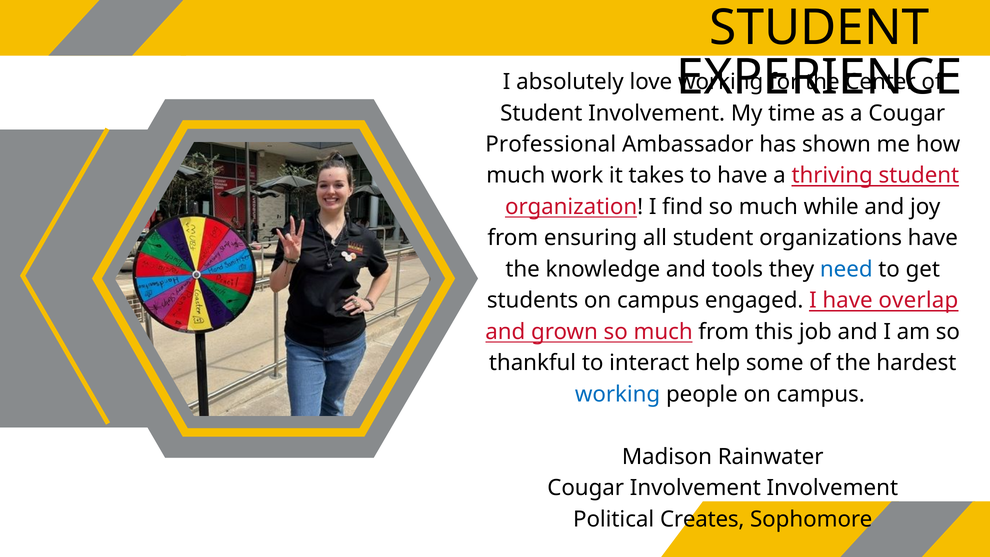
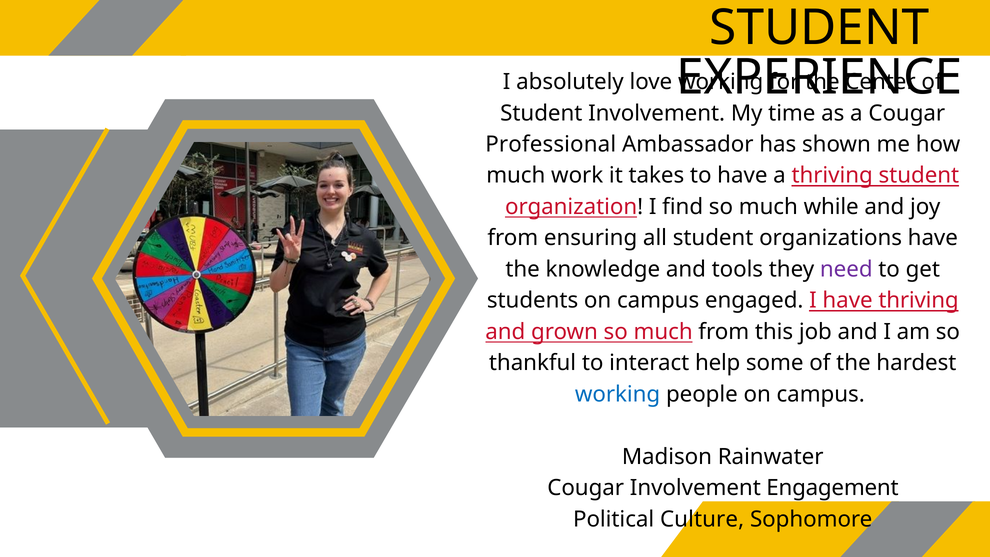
need colour: blue -> purple (846, 269)
have overlap: overlap -> thriving (919, 301)
Involvement Involvement: Involvement -> Engagement (832, 488)
Creates: Creates -> Culture (702, 519)
